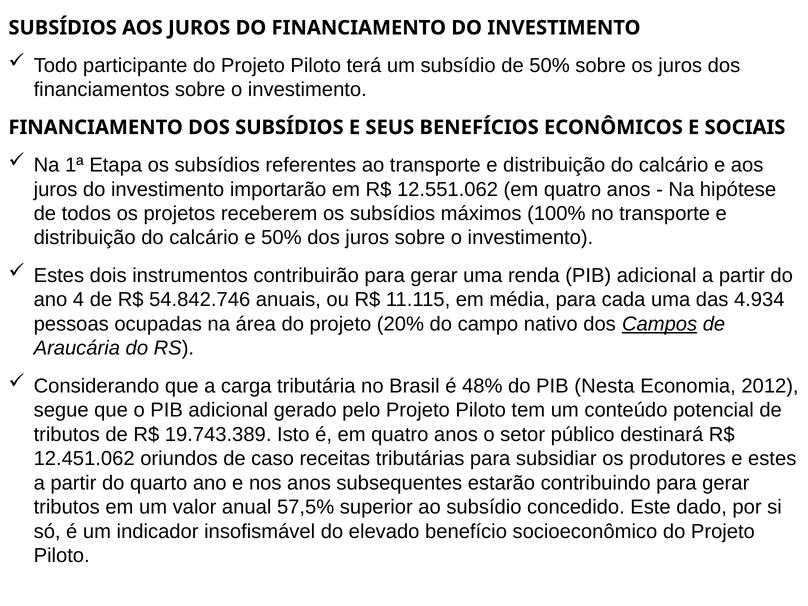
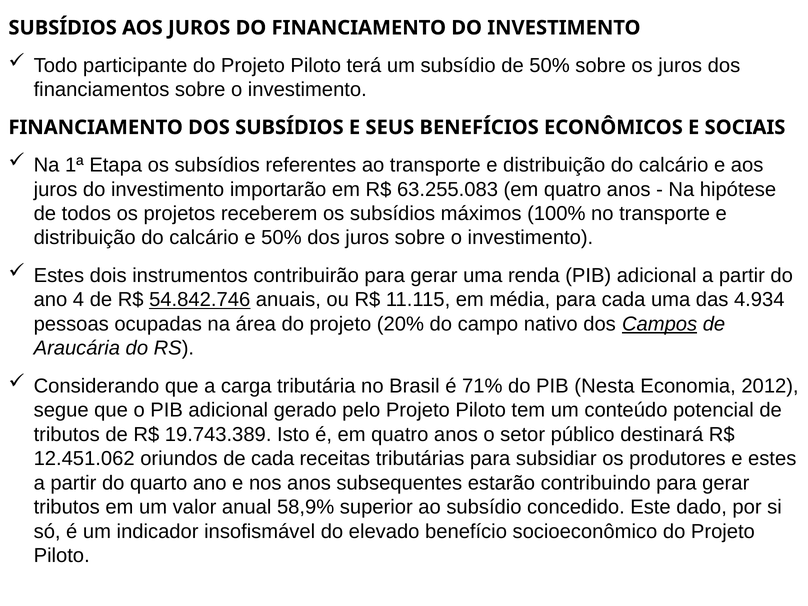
12.551.062: 12.551.062 -> 63.255.083 (447, 189)
54.842.746 underline: none -> present (200, 300)
48%: 48% -> 71% (482, 386)
de caso: caso -> cada (273, 459)
57,5%: 57,5% -> 58,9% (306, 507)
